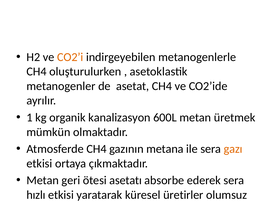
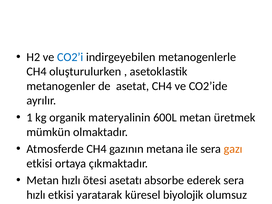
CO2’i colour: orange -> blue (70, 57)
kanalizasyon: kanalizasyon -> materyalinin (119, 118)
Metan geri: geri -> hızlı (71, 180)
üretirler: üretirler -> biyolojik (183, 195)
